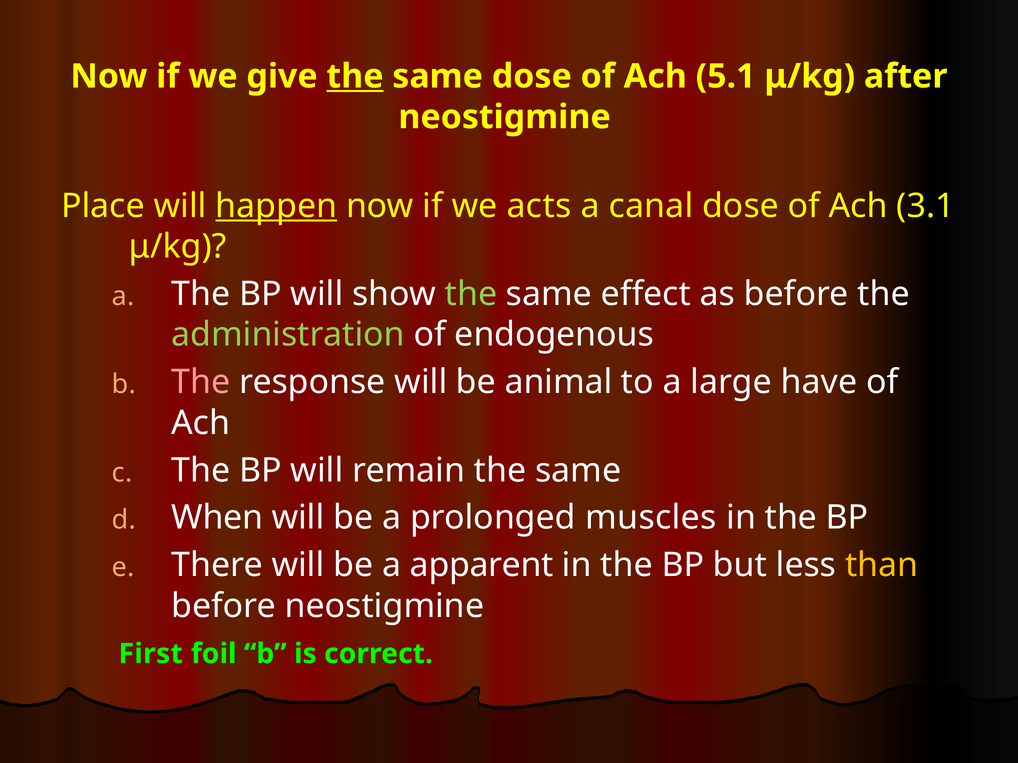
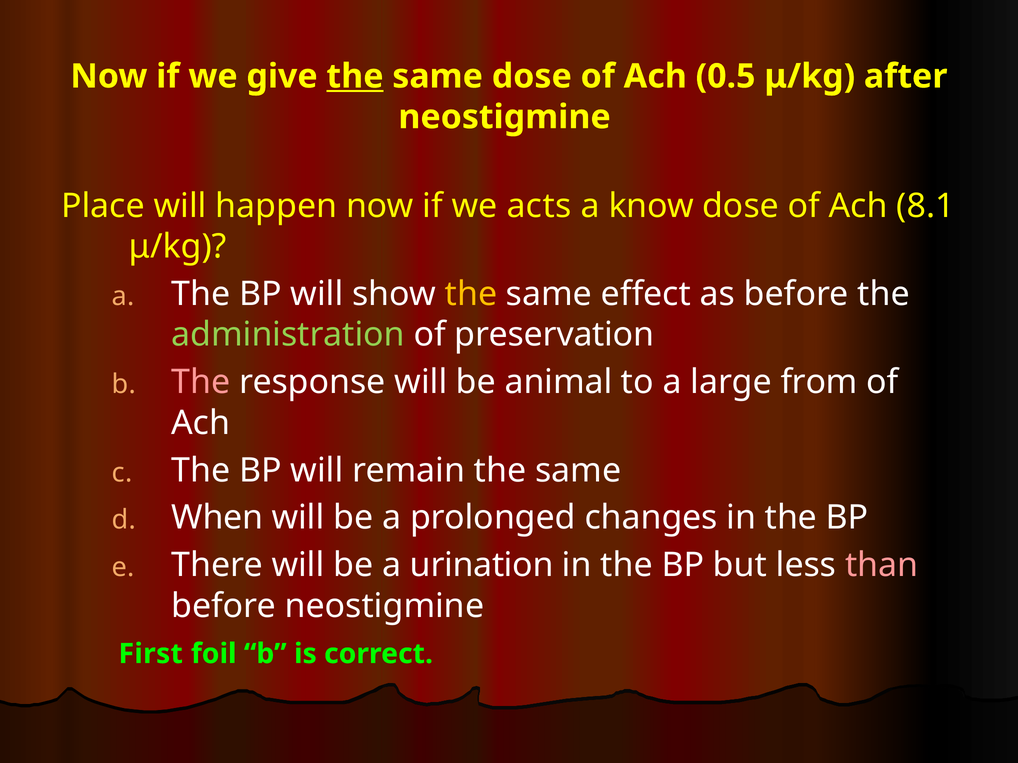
5.1: 5.1 -> 0.5 (726, 76)
happen underline: present -> none (276, 206)
canal: canal -> know (651, 206)
3.1: 3.1 -> 8.1 (926, 206)
the colour: light green -> yellow (471, 294)
endogenous: endogenous -> preservation (554, 335)
have: have -> from (819, 382)
muscles: muscles -> changes (651, 518)
apparent: apparent -> urination (482, 566)
than colour: yellow -> pink (882, 566)
